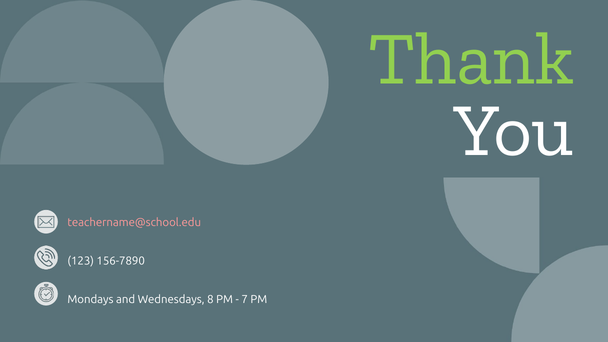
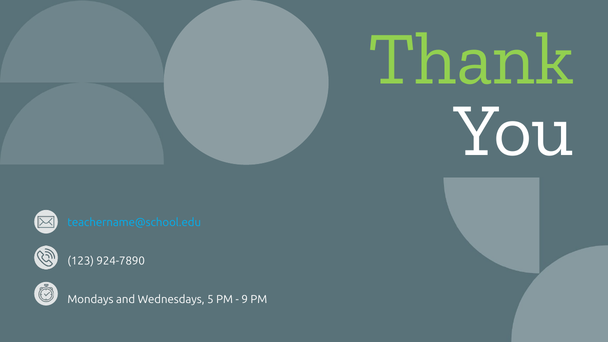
teachername@school.edu colour: pink -> light blue (134, 223)
156-7890: 156-7890 -> 924-7890 (121, 261)
8: 8 -> 5 (210, 299)
7: 7 -> 9 (245, 299)
